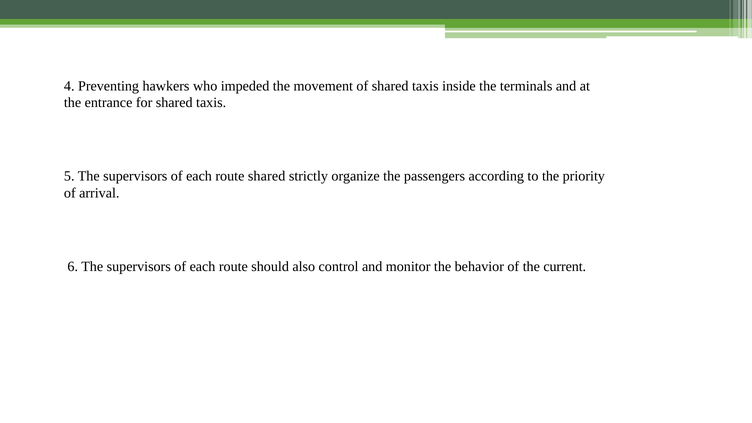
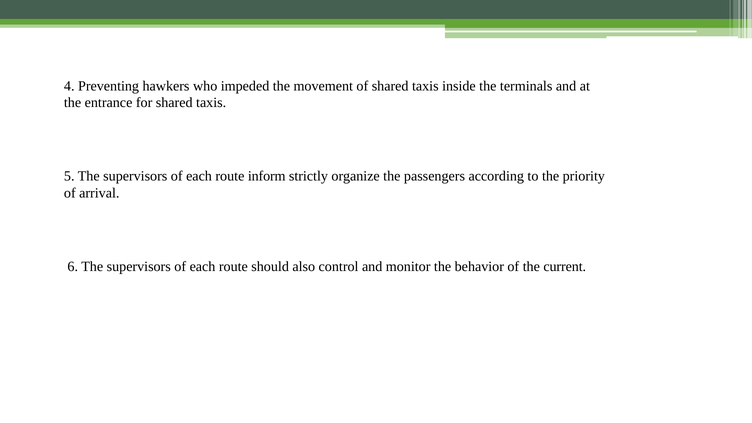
route shared: shared -> inform (267, 176)
